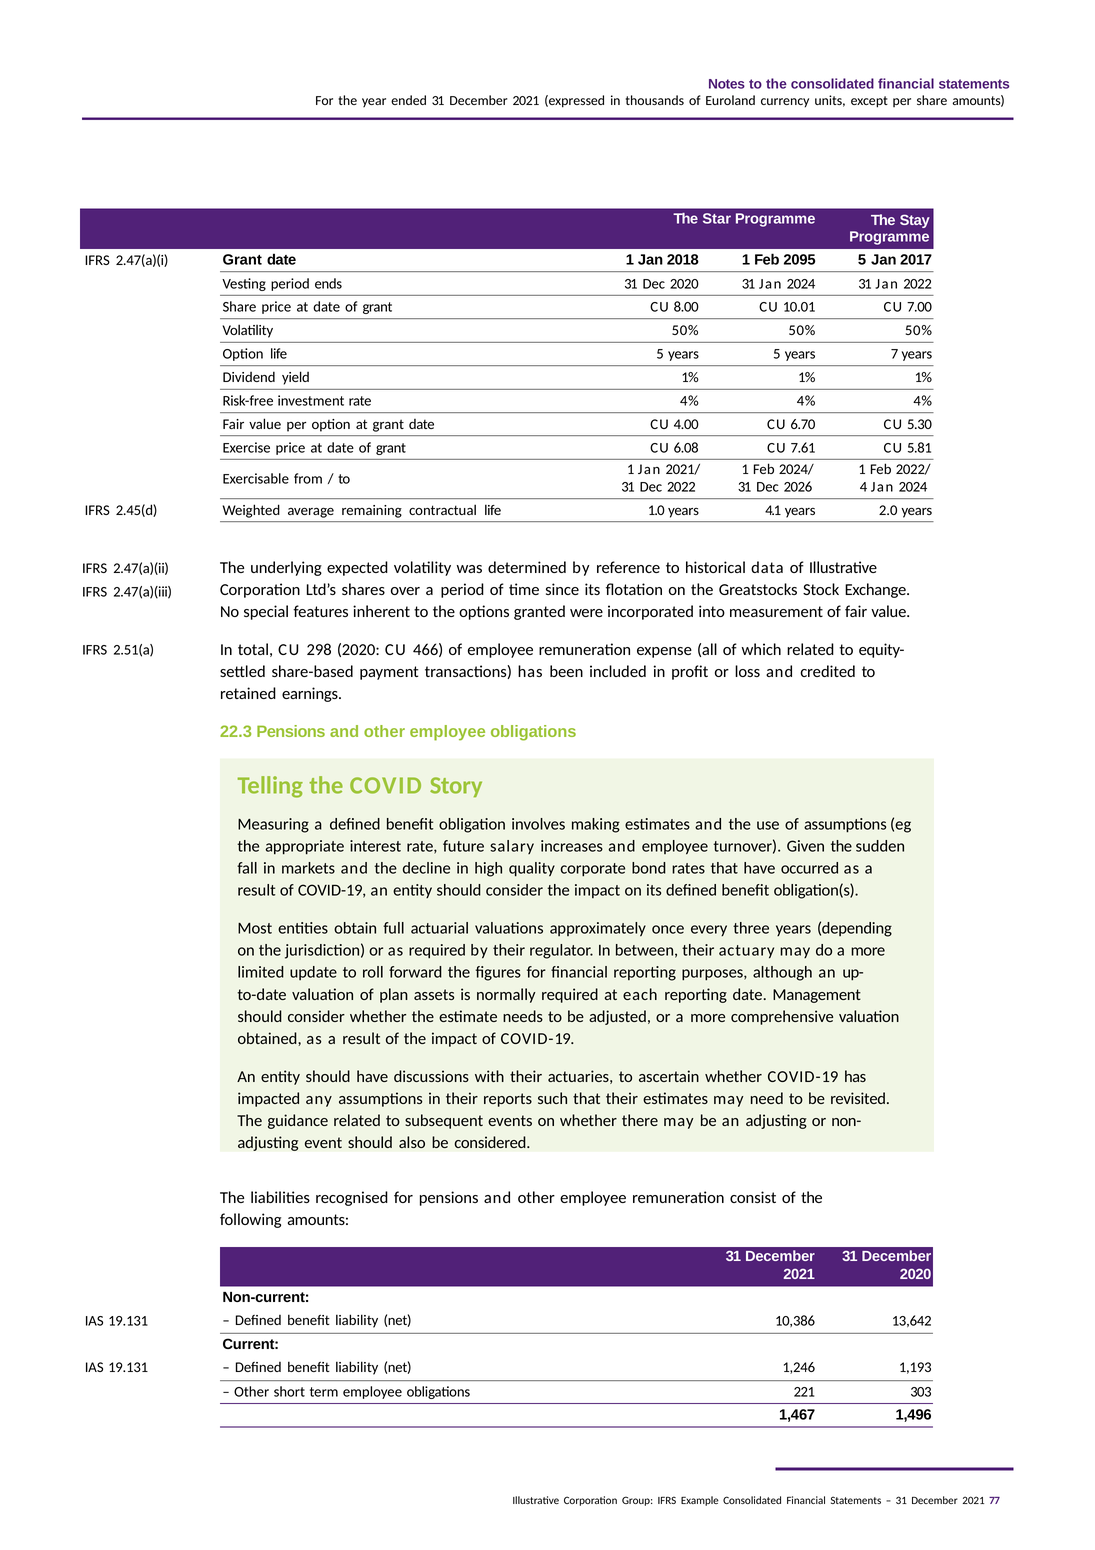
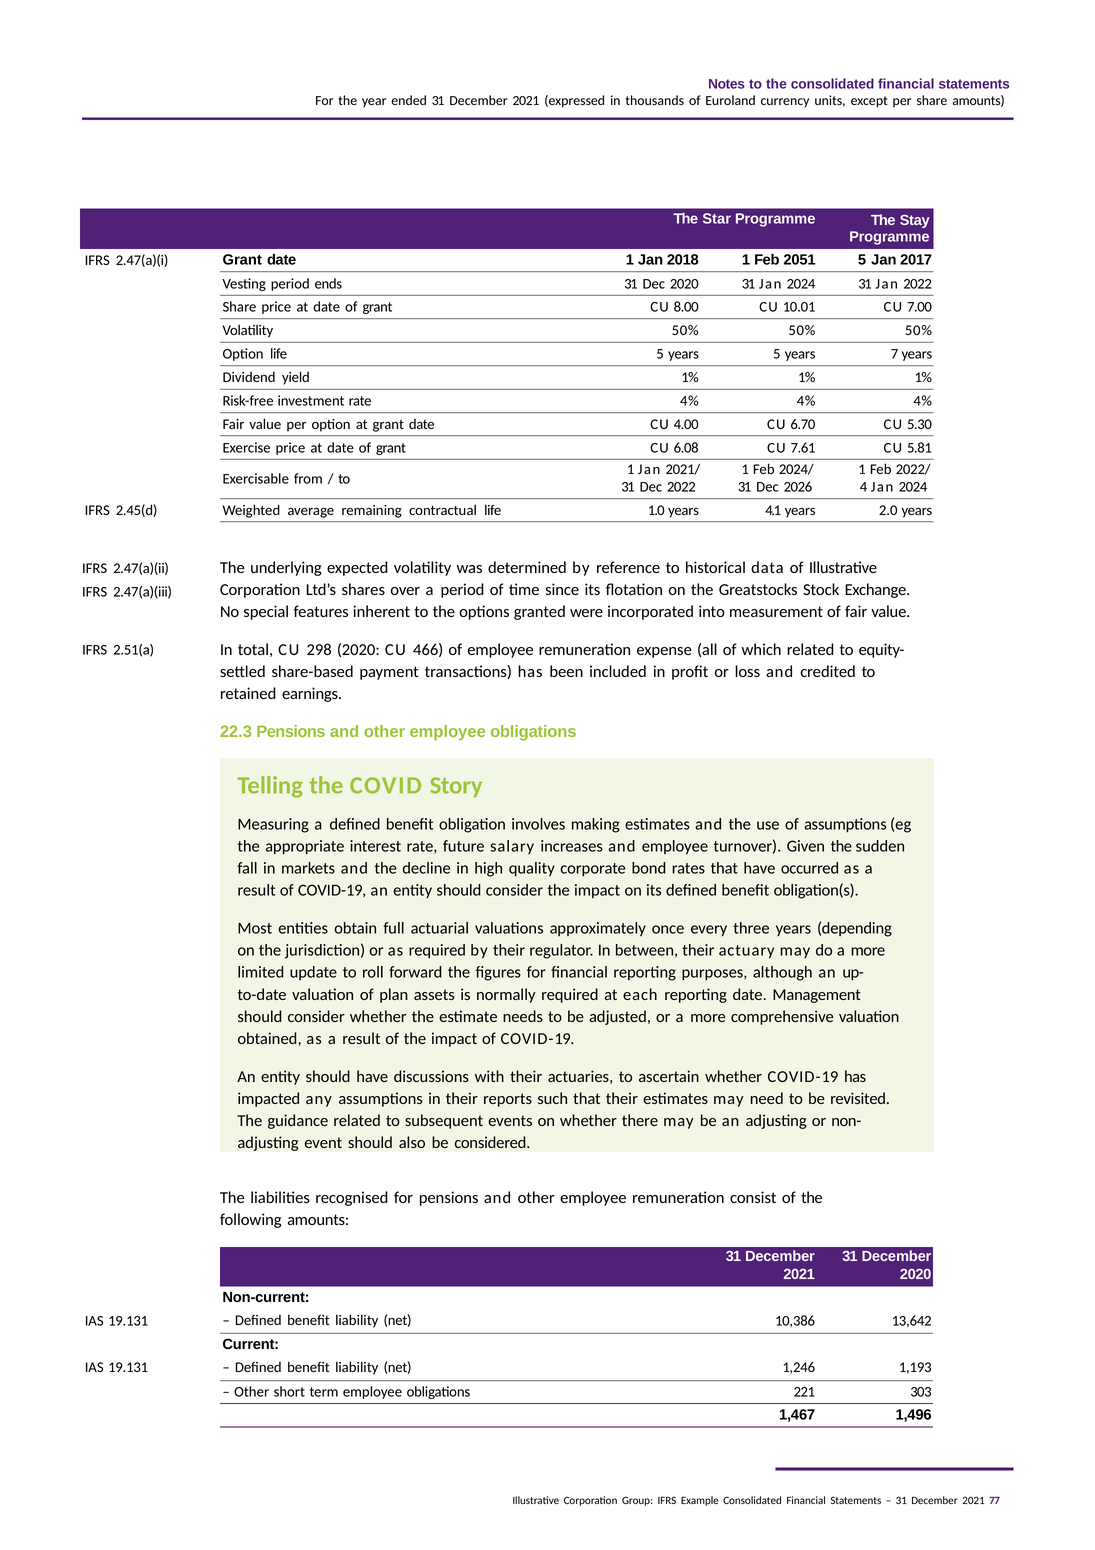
2095: 2095 -> 2051 (800, 260)
